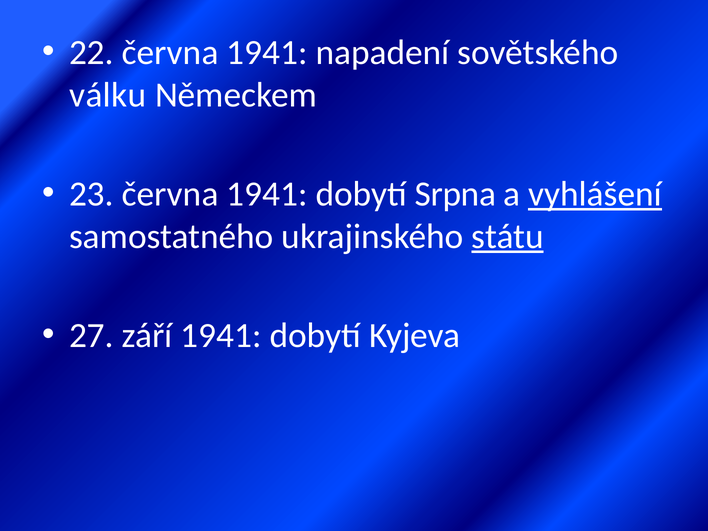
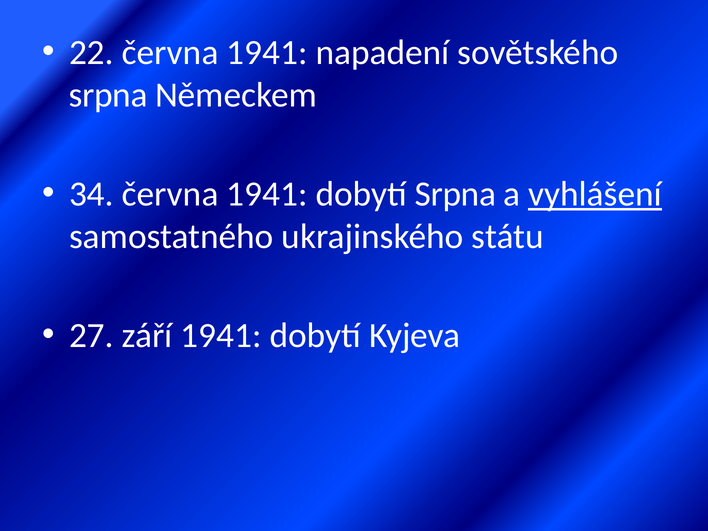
válku: válku -> srpna (108, 95)
23: 23 -> 34 (91, 194)
státu underline: present -> none (508, 237)
